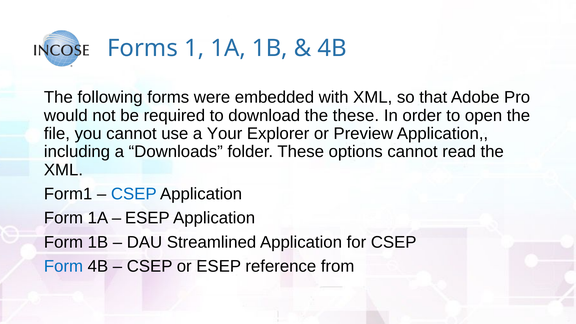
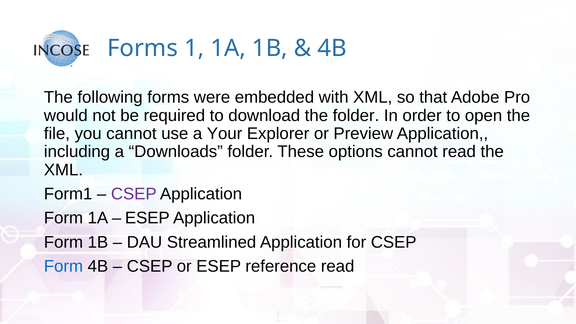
the these: these -> folder (356, 115)
CSEP colour: blue -> purple (134, 194)
reference from: from -> read (338, 266)
